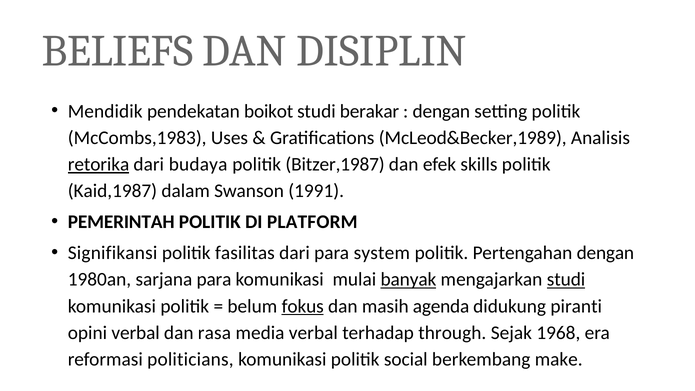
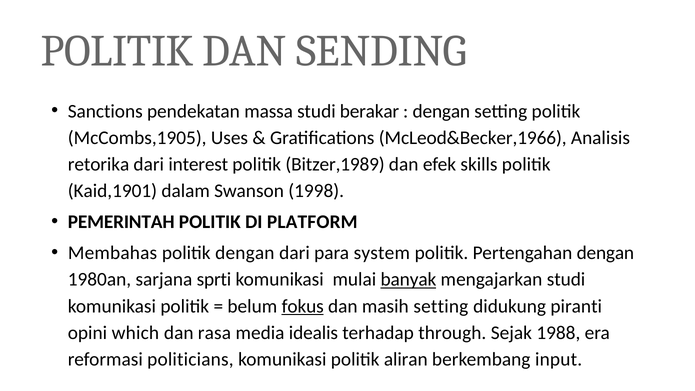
BELIEFS: BELIEFS -> POLITIK (117, 51)
DISIPLIN: DISIPLIN -> SENDING (382, 51)
Mendidik: Mendidik -> Sanctions (105, 111)
boikot: boikot -> massa (269, 111)
McCombs,1983: McCombs,1983 -> McCombs,1905 (137, 138)
McLeod&Becker,1989: McLeod&Becker,1989 -> McLeod&Becker,1966 (473, 138)
retorika underline: present -> none (99, 164)
budaya: budaya -> interest (198, 164)
Bitzer,1987: Bitzer,1987 -> Bitzer,1989 (335, 164)
Kaid,1987: Kaid,1987 -> Kaid,1901 (112, 191)
1991: 1991 -> 1998 (316, 191)
Signifikansi: Signifikansi -> Membahas (113, 253)
politik fasilitas: fasilitas -> dengan (245, 253)
sarjana para: para -> sprti (214, 280)
studi underline: present -> none (566, 280)
masih agenda: agenda -> setting (441, 306)
opini verbal: verbal -> which (135, 333)
media verbal: verbal -> idealis (313, 333)
1968: 1968 -> 1988 (558, 333)
social: social -> aliran (406, 359)
make: make -> input (559, 359)
